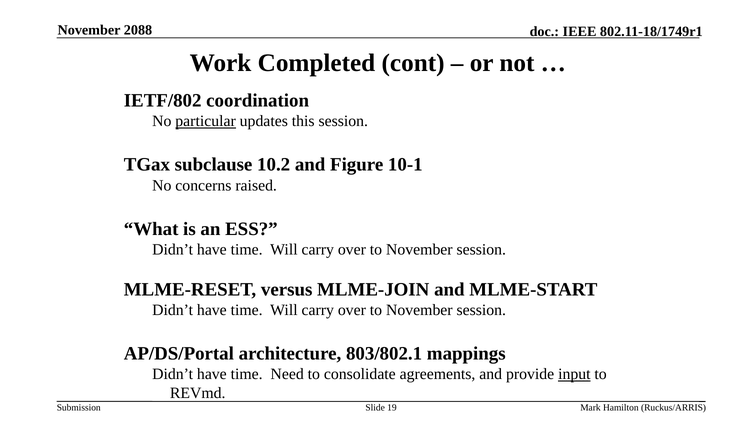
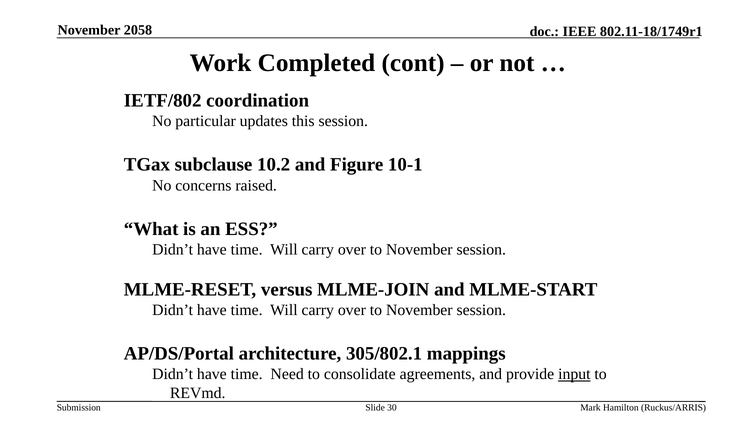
2088: 2088 -> 2058 (138, 30)
particular underline: present -> none (206, 121)
803/802.1: 803/802.1 -> 305/802.1 (384, 354)
19: 19 -> 30 (392, 408)
